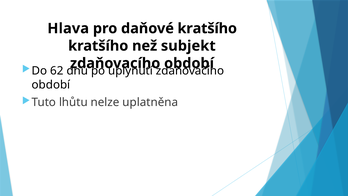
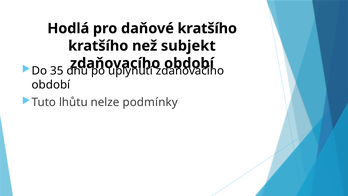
Hlava: Hlava -> Hodlá (68, 28)
62: 62 -> 35 (57, 71)
uplatněna: uplatněna -> podmínky (150, 102)
